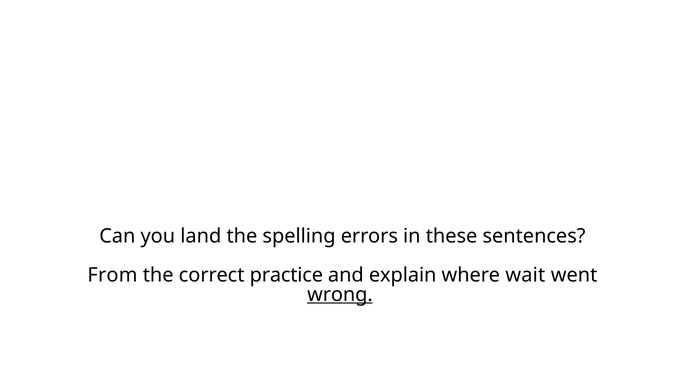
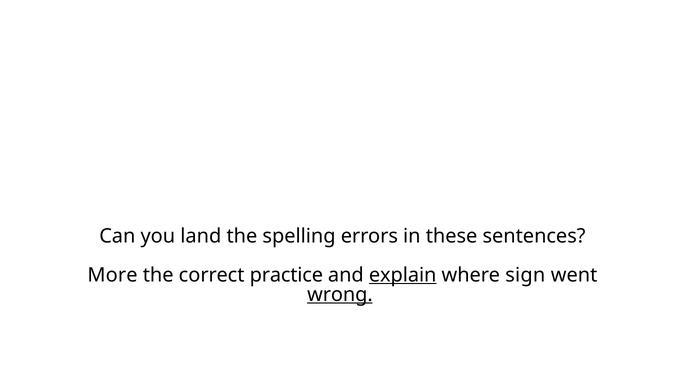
From: From -> More (113, 275)
explain underline: none -> present (403, 275)
wait: wait -> sign (525, 275)
